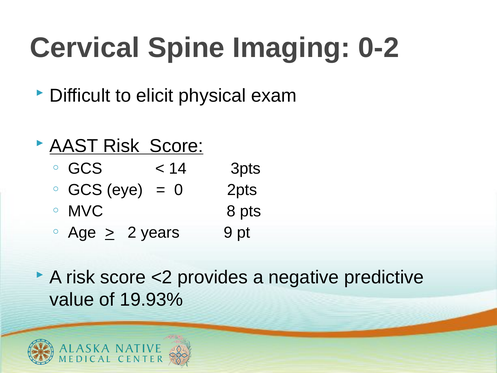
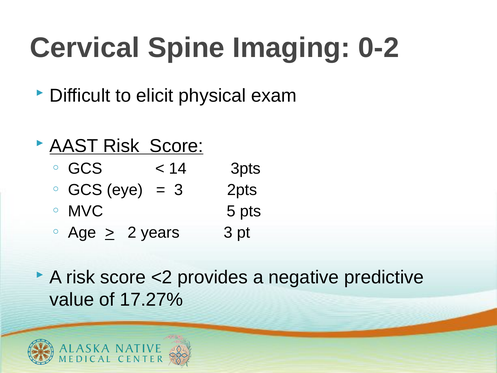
0: 0 -> 3 (179, 190)
8: 8 -> 5 (231, 211)
years 9: 9 -> 3 (228, 232)
19.93%: 19.93% -> 17.27% (152, 300)
